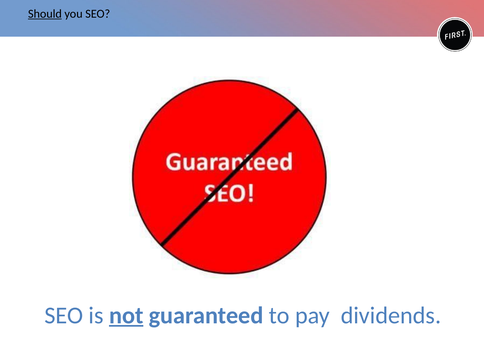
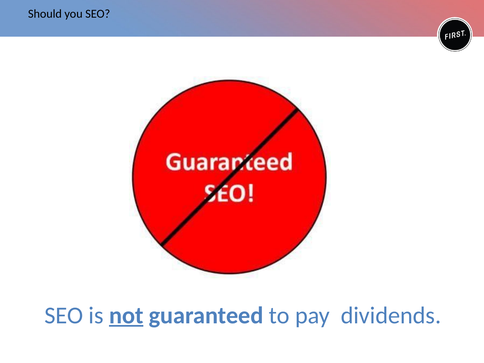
Should underline: present -> none (45, 14)
